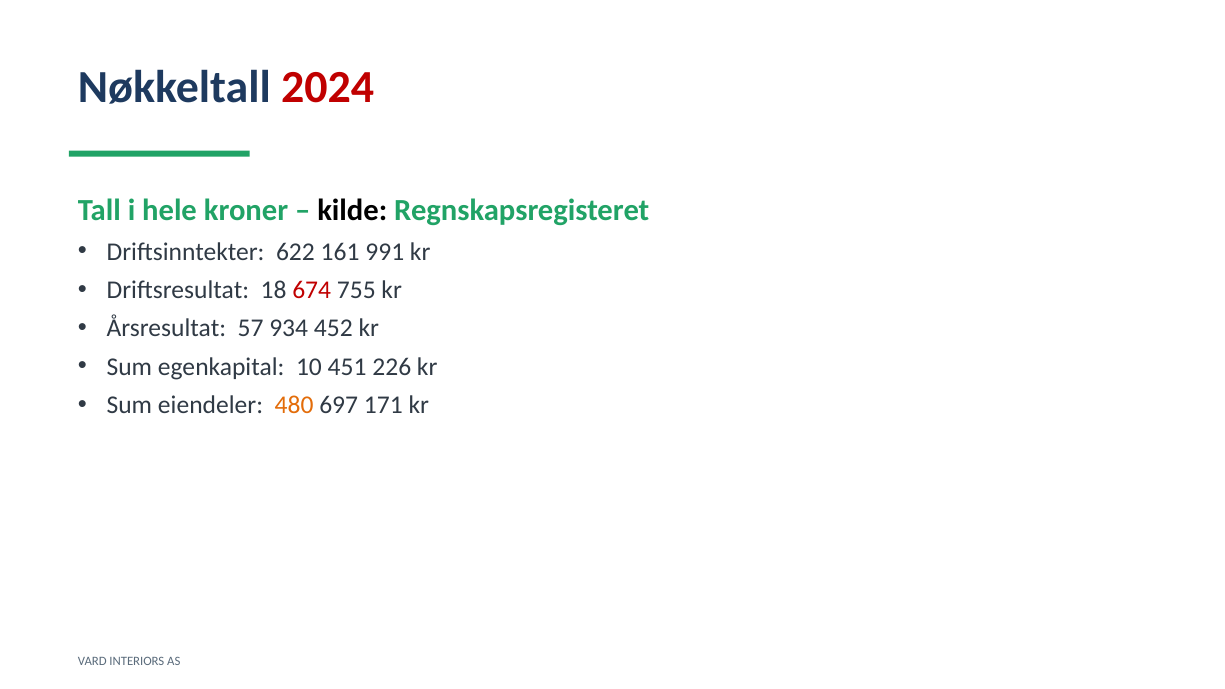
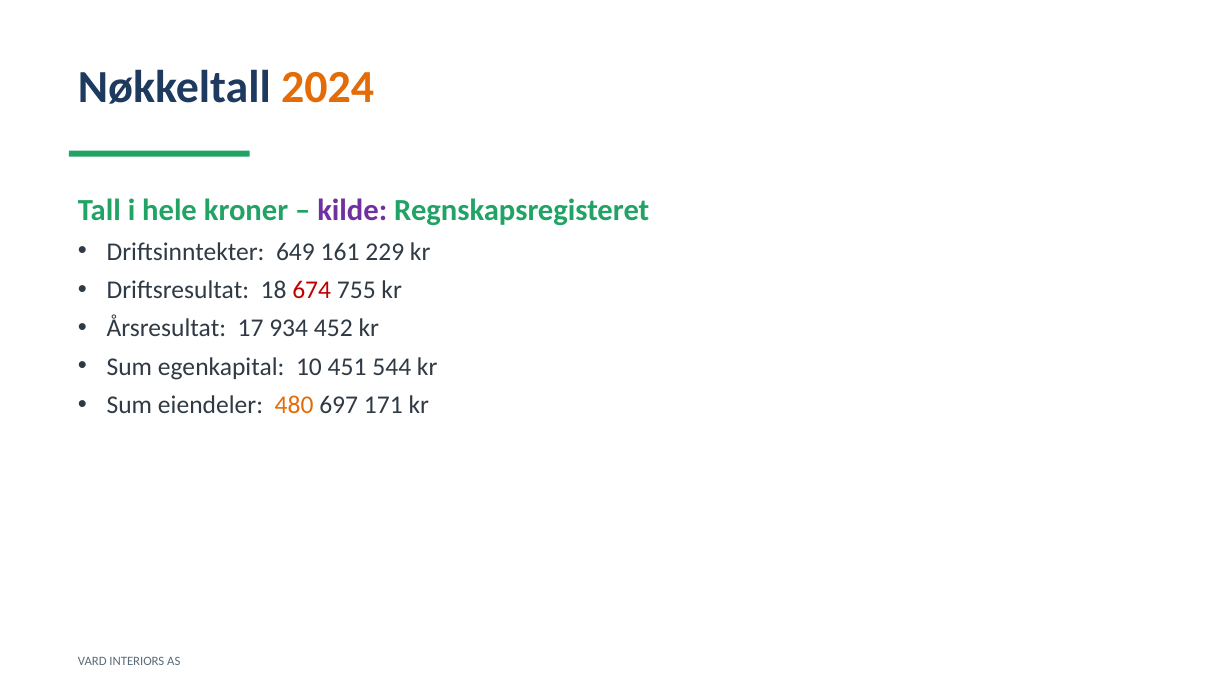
2024 colour: red -> orange (328, 87)
kilde colour: black -> purple (352, 211)
622: 622 -> 649 (295, 252)
991: 991 -> 229 (385, 252)
57: 57 -> 17 (251, 329)
226: 226 -> 544 (392, 367)
